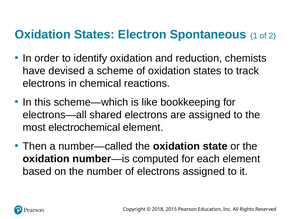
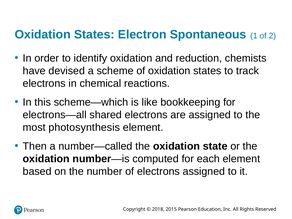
electrochemical: electrochemical -> photosynthesis (84, 127)
